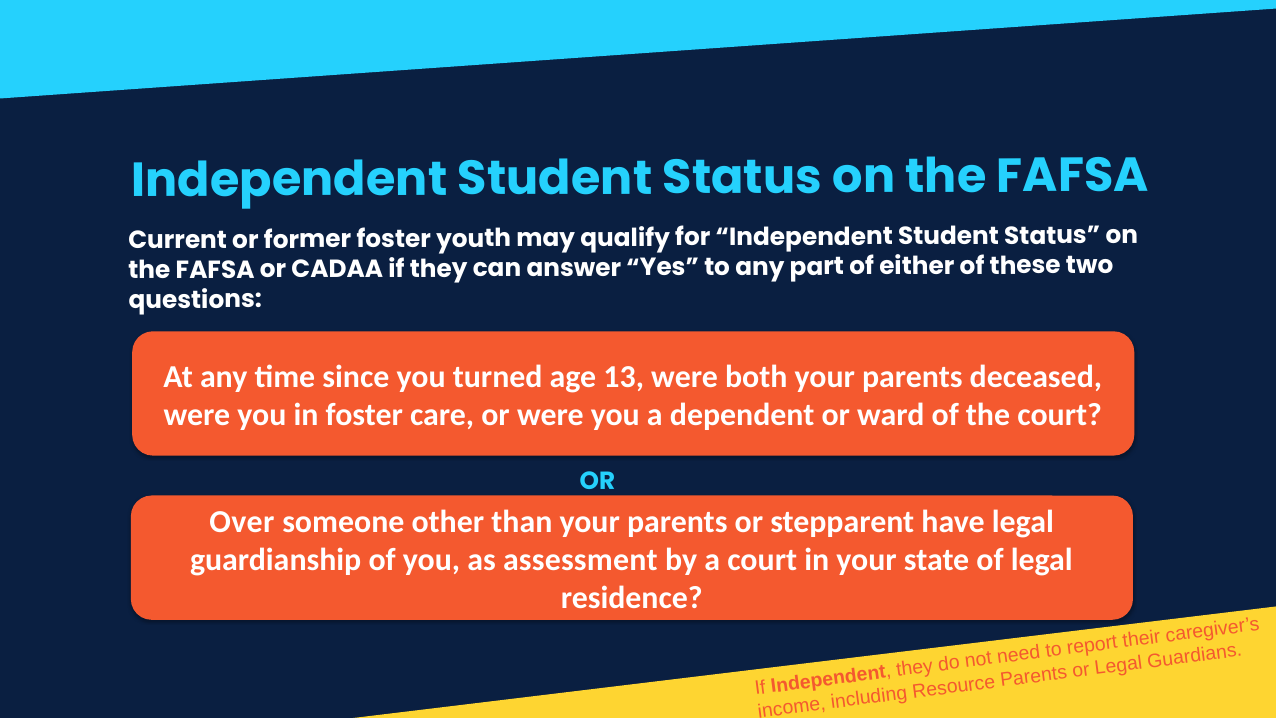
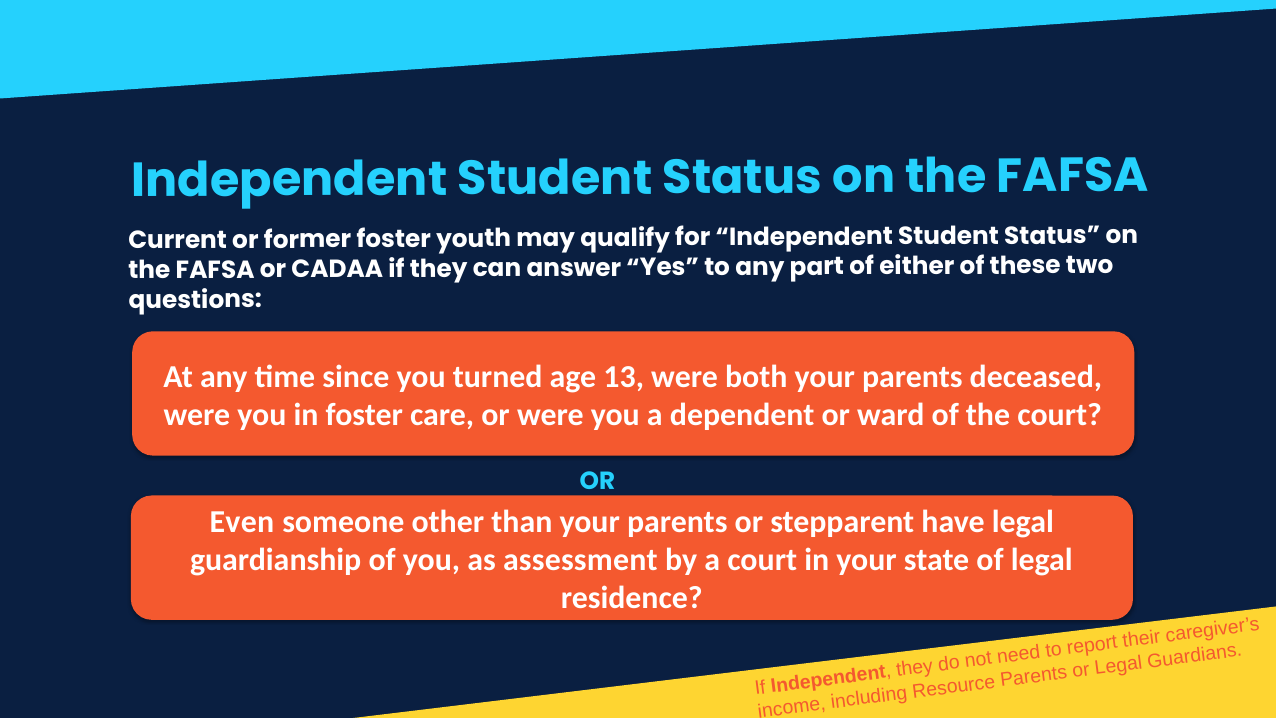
Over: Over -> Even (242, 521)
